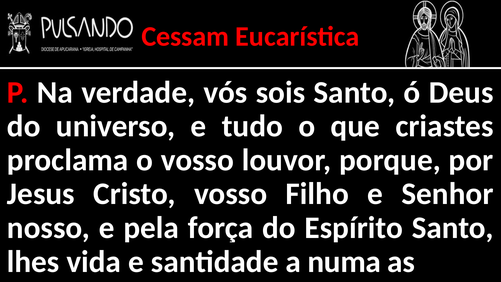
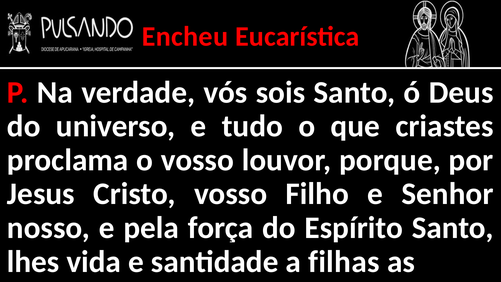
Cessam: Cessam -> Encheu (185, 37)
numa: numa -> filhas (344, 261)
